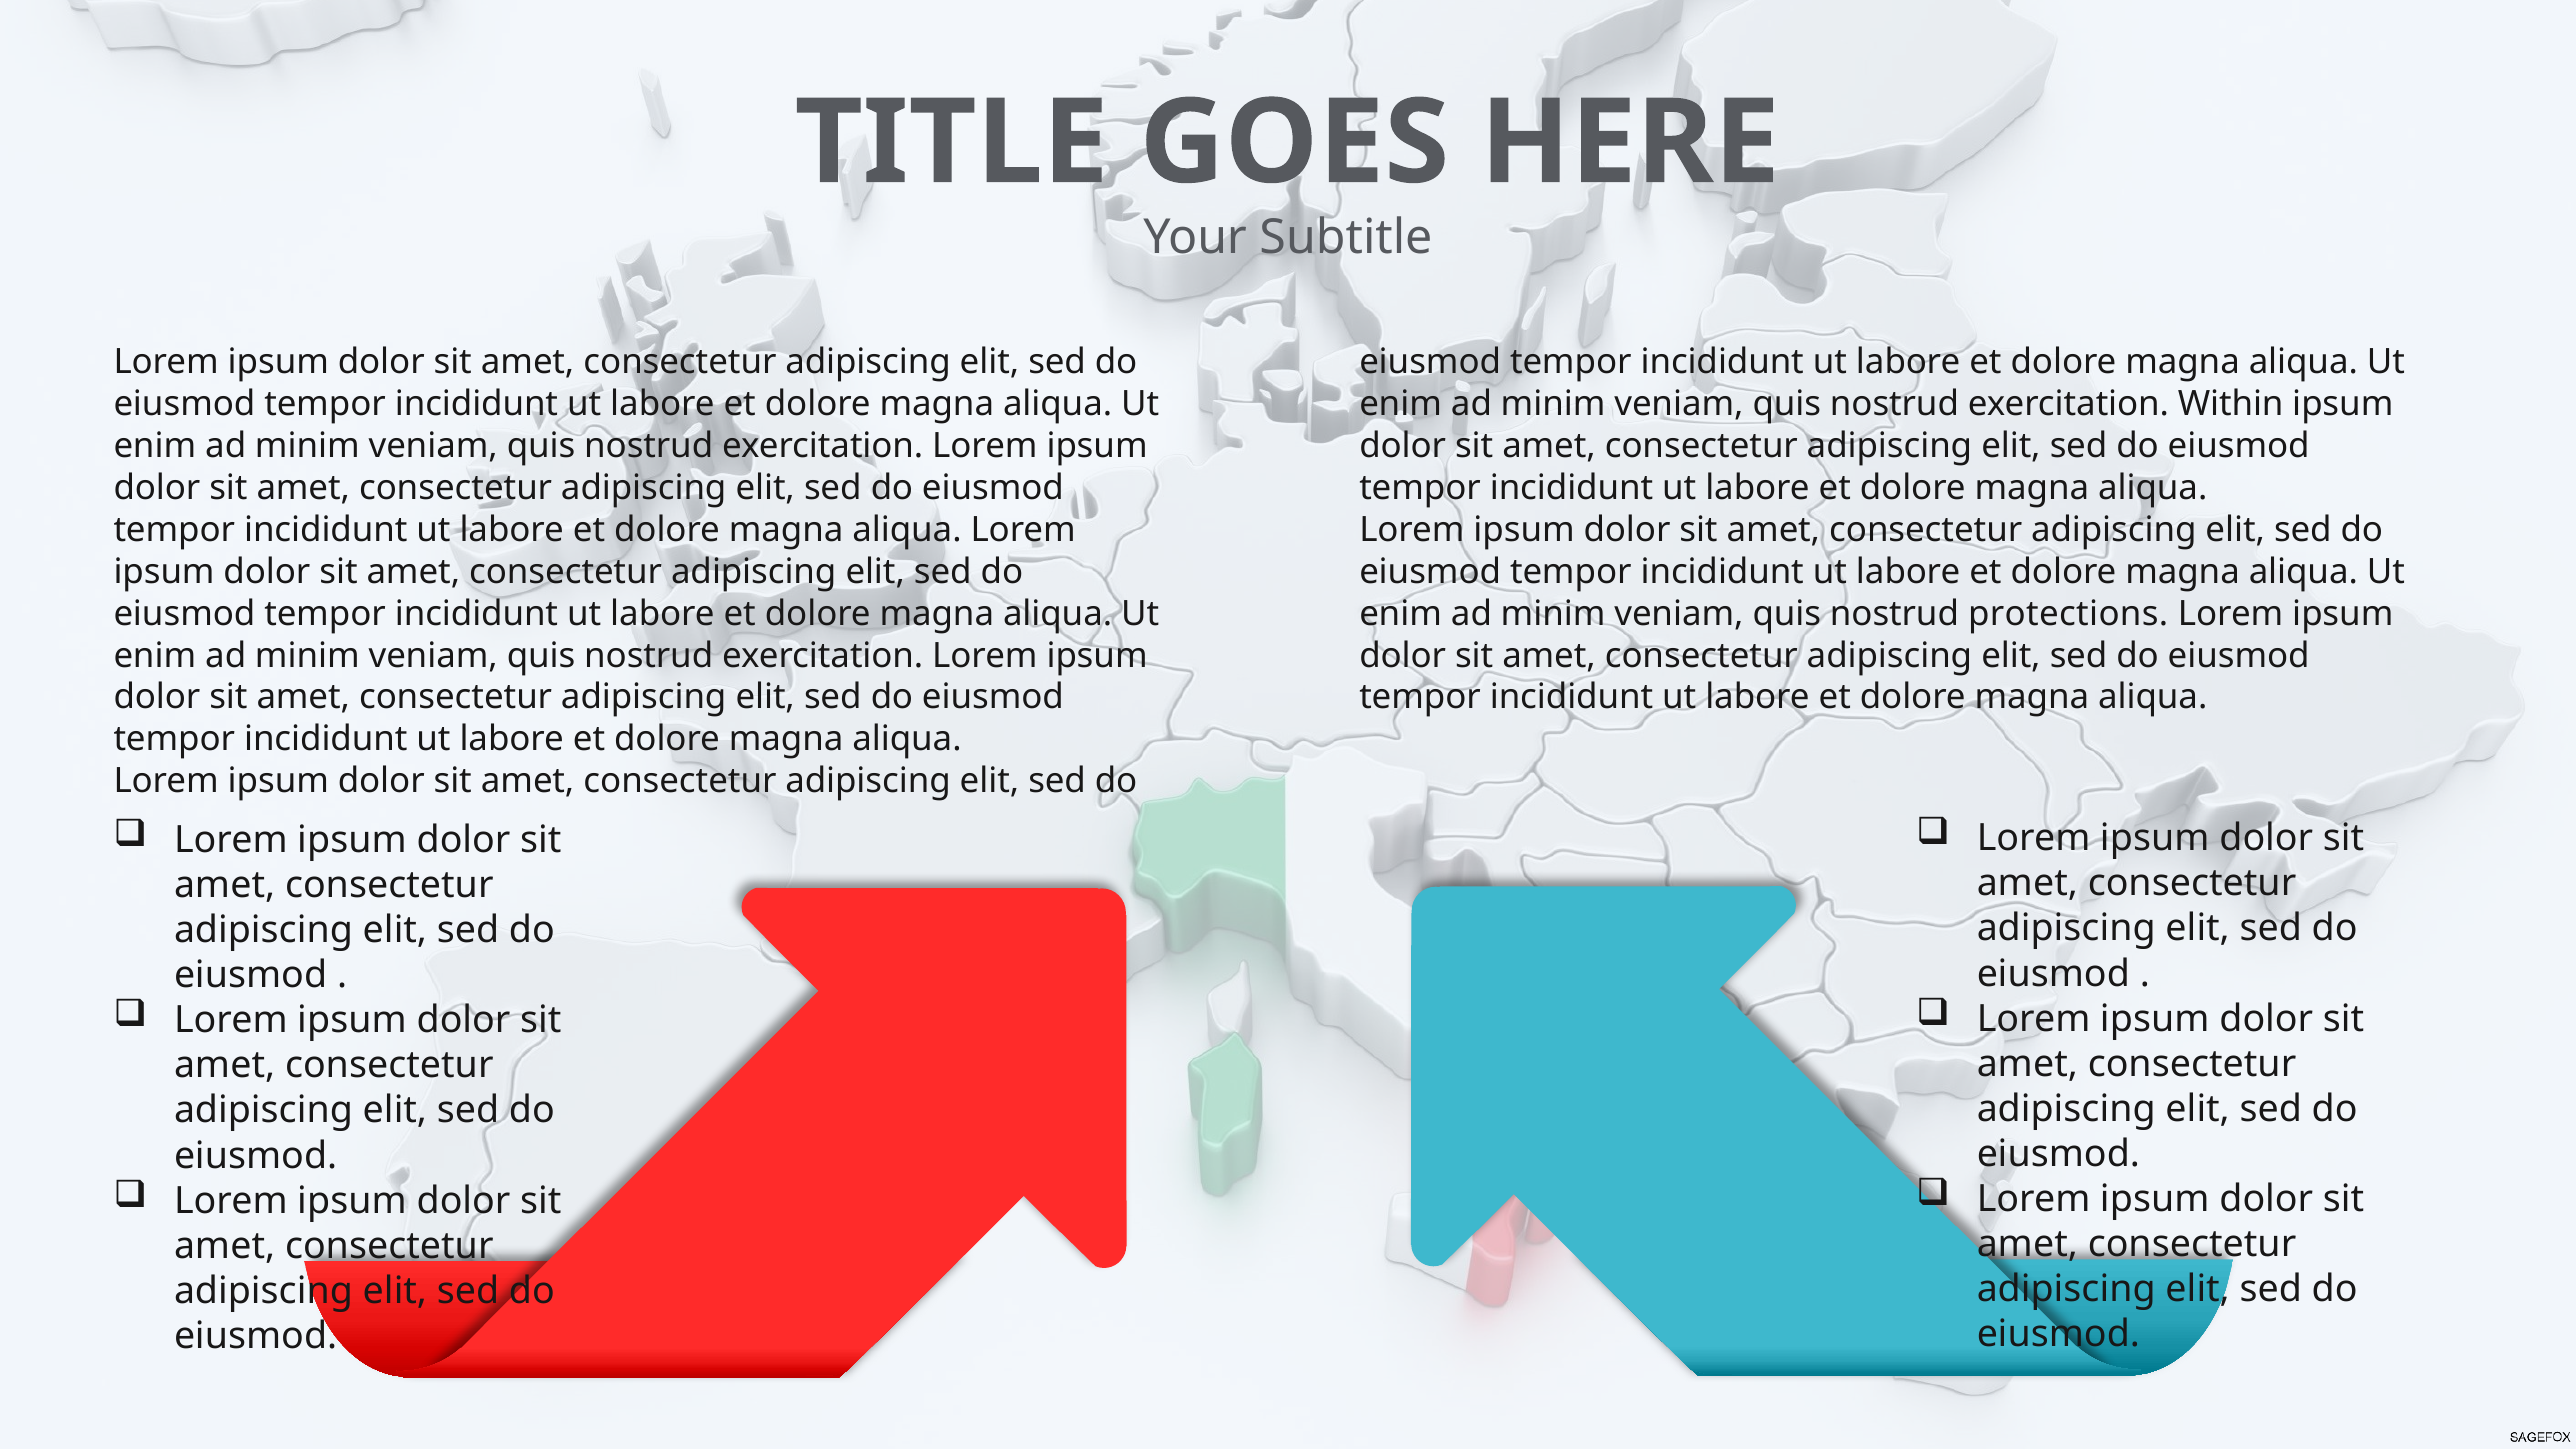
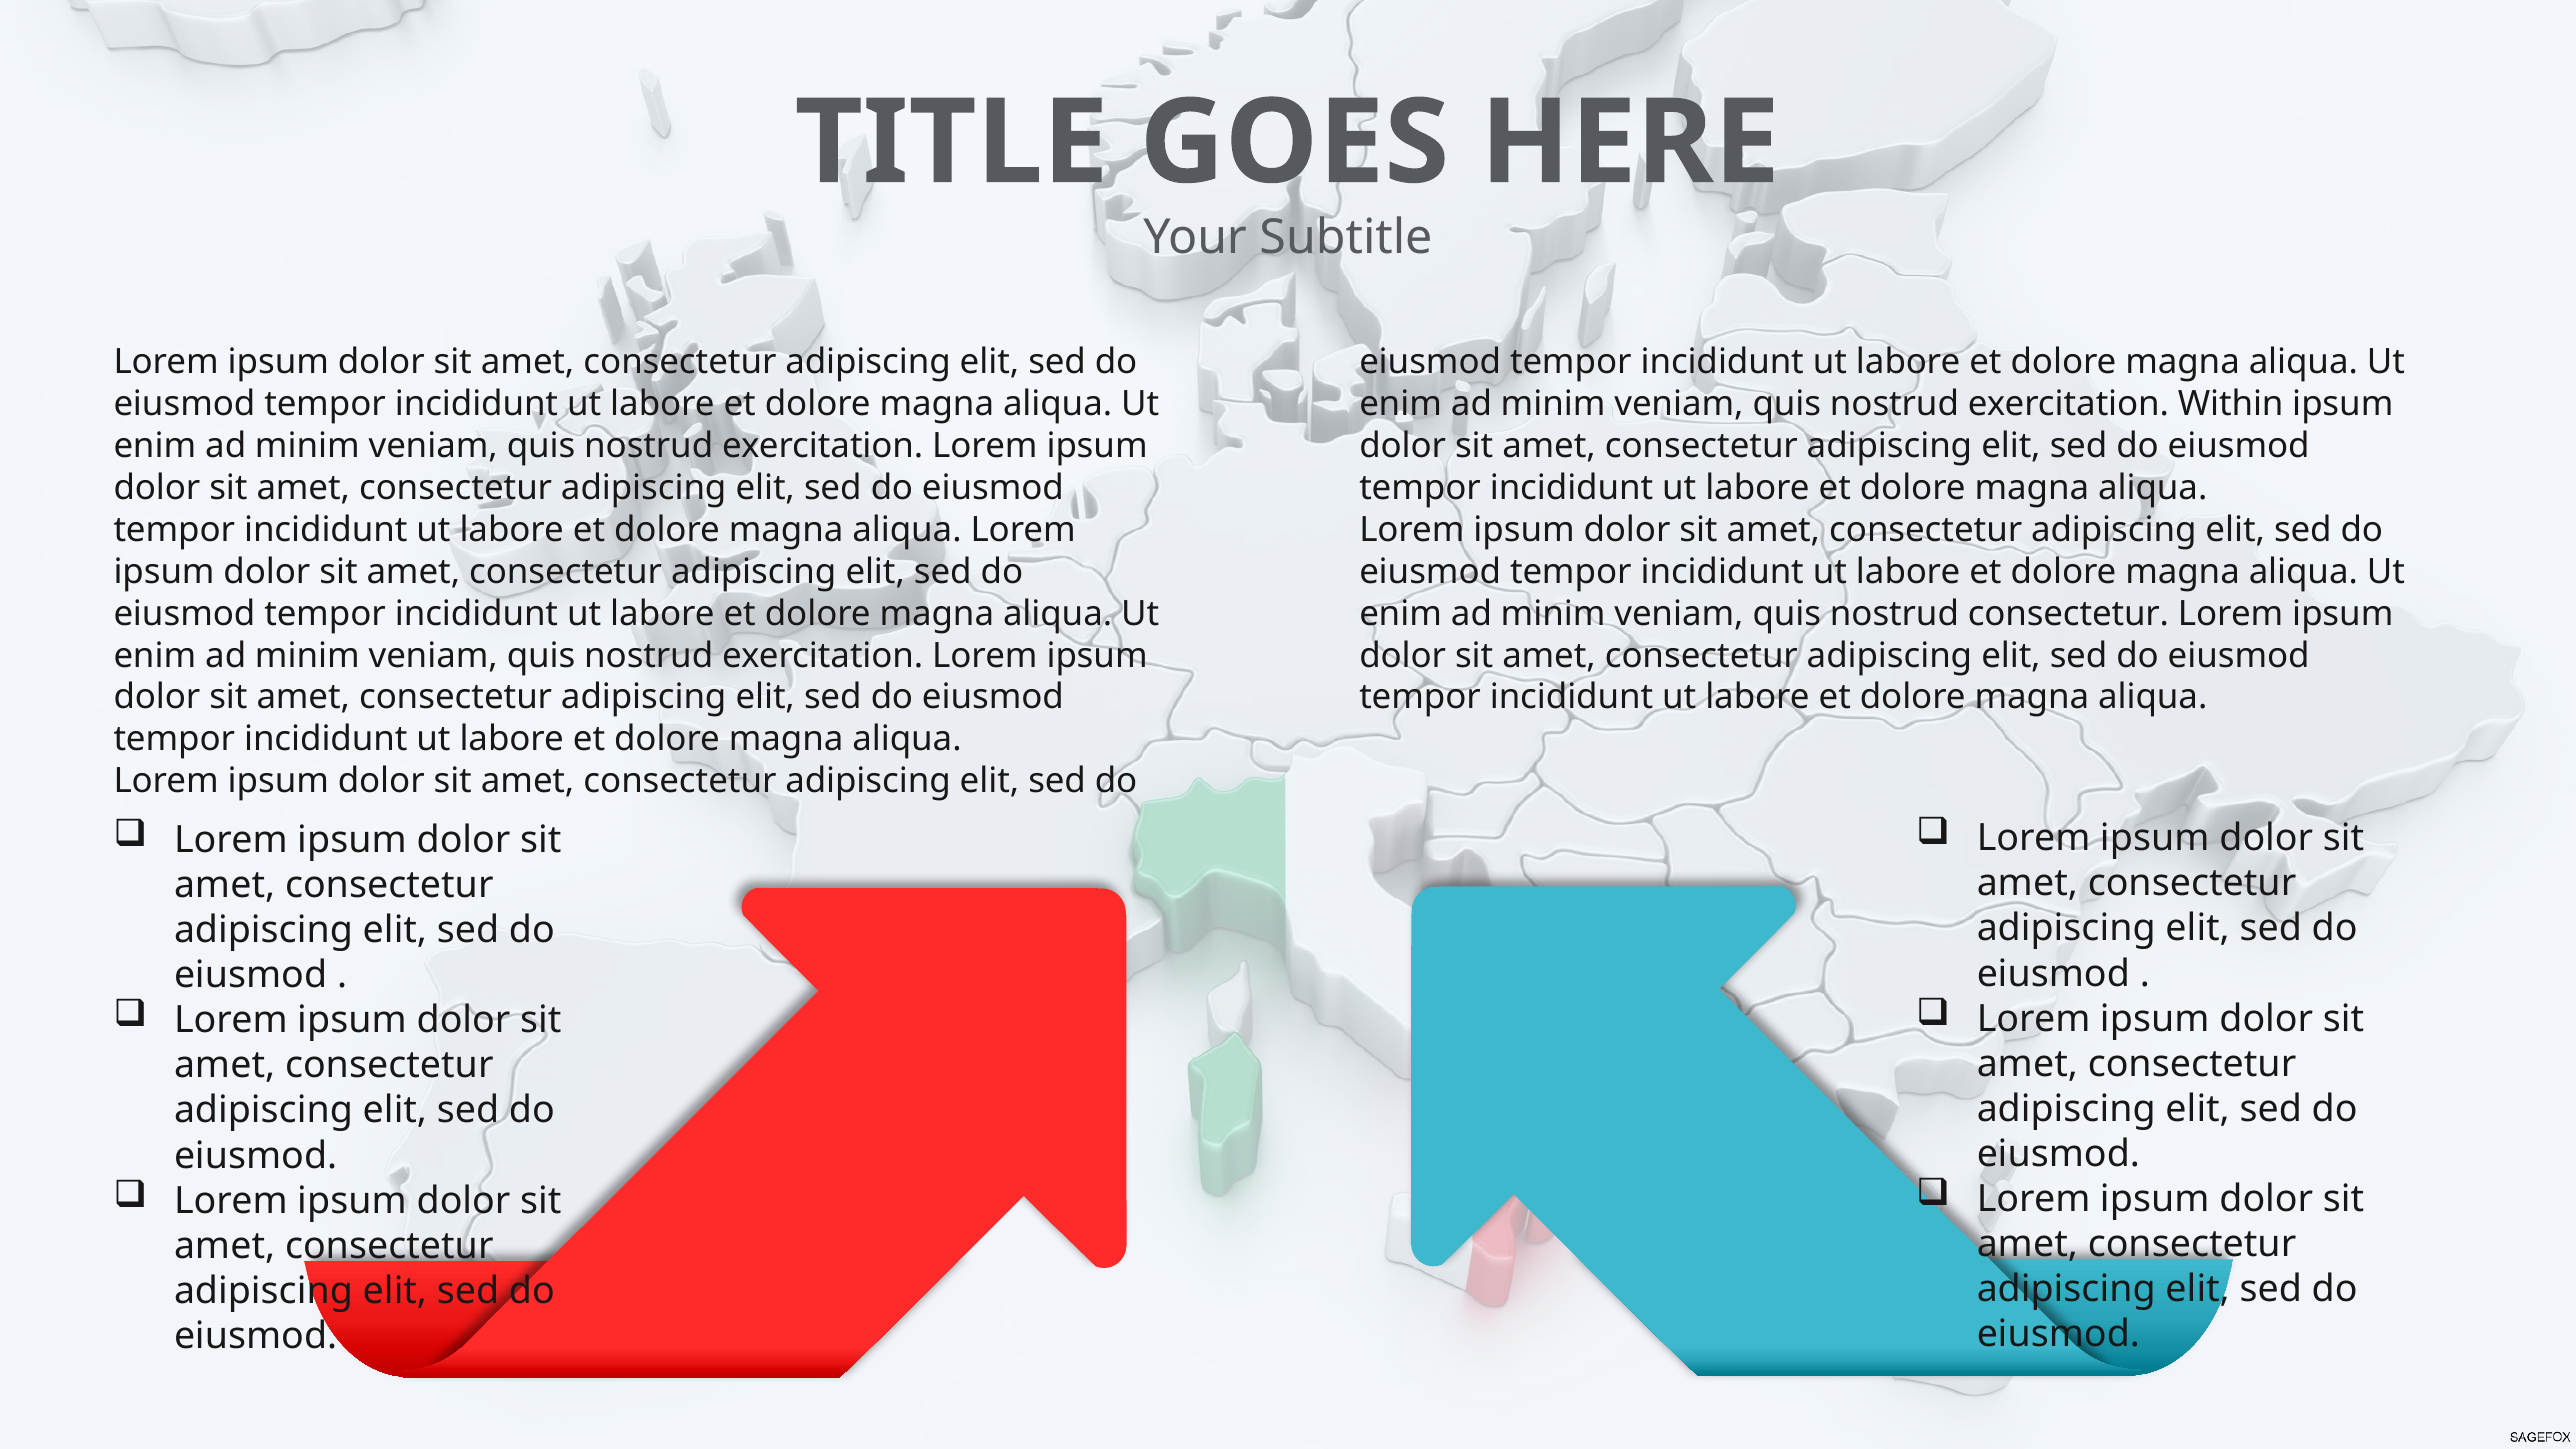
nostrud protections: protections -> consectetur (2068, 614)
